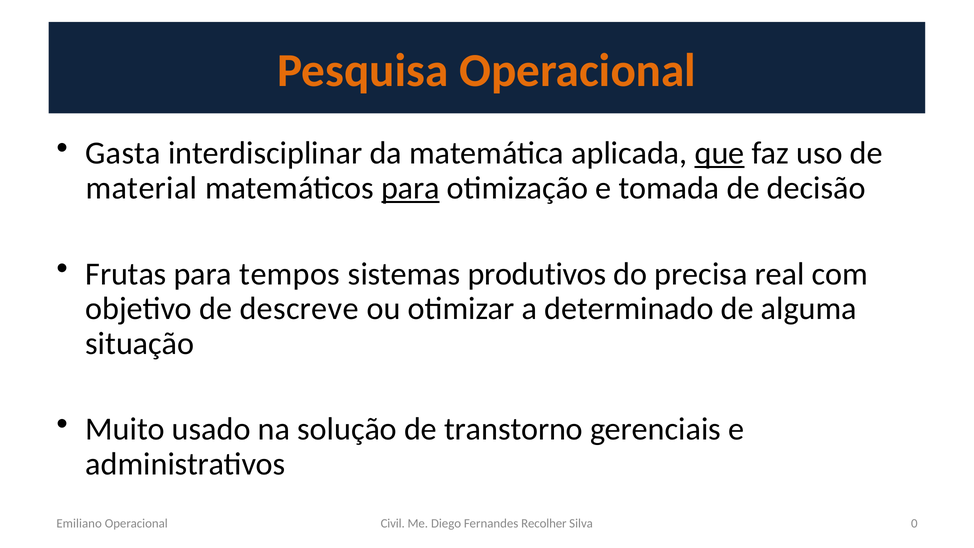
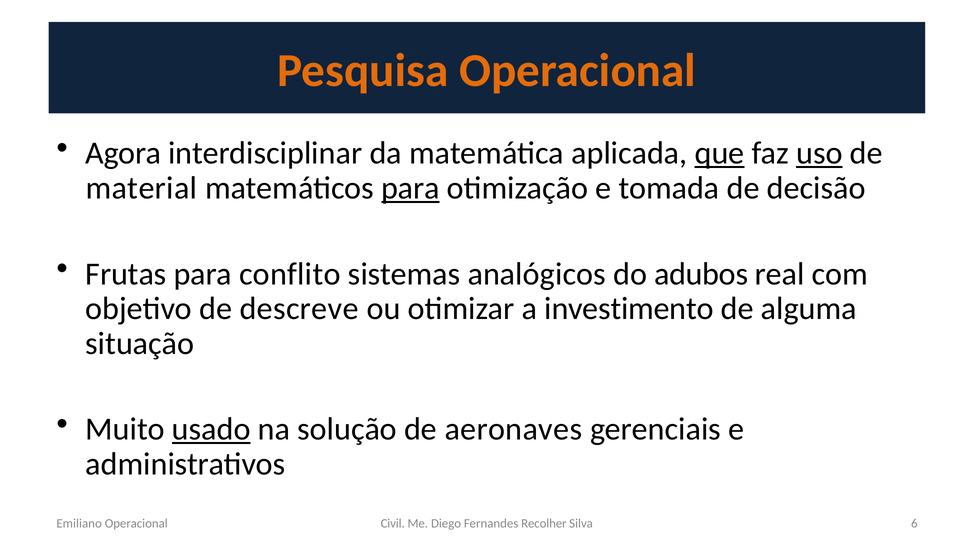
Gasta: Gasta -> Agora (123, 153)
uso underline: none -> present (819, 153)
tempos: tempos -> conflito (290, 274)
produtivos: produtivos -> analógicos (537, 274)
precisa: precisa -> adubos (701, 274)
determinado: determinado -> investimento (629, 309)
usado underline: none -> present (211, 429)
transtorno: transtorno -> aeronaves (513, 429)
0: 0 -> 6 (914, 523)
